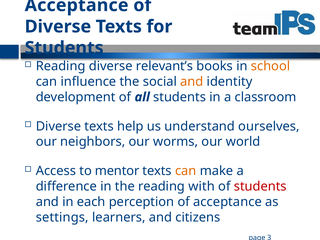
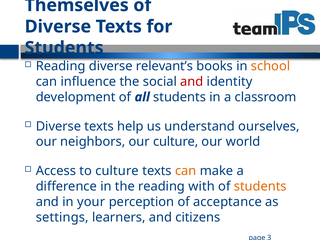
Acceptance: Acceptance -> Themselves (77, 5)
and colour: orange -> red (192, 82)
our worms: worms -> culture (176, 142)
to mentor: mentor -> culture (117, 171)
students colour: red -> orange (260, 186)
each: each -> your (91, 202)
